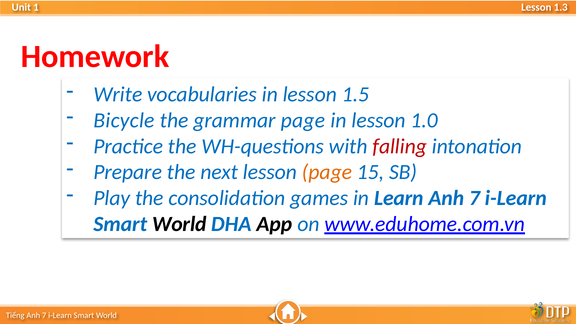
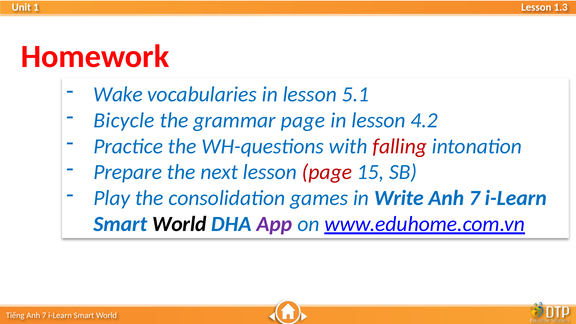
Write: Write -> Wake (118, 94)
1.5: 1.5 -> 5.1 (355, 94)
1.0: 1.0 -> 4.2 (424, 120)
page colour: orange -> red (327, 172)
Learn: Learn -> Write (399, 198)
App colour: black -> purple (274, 224)
